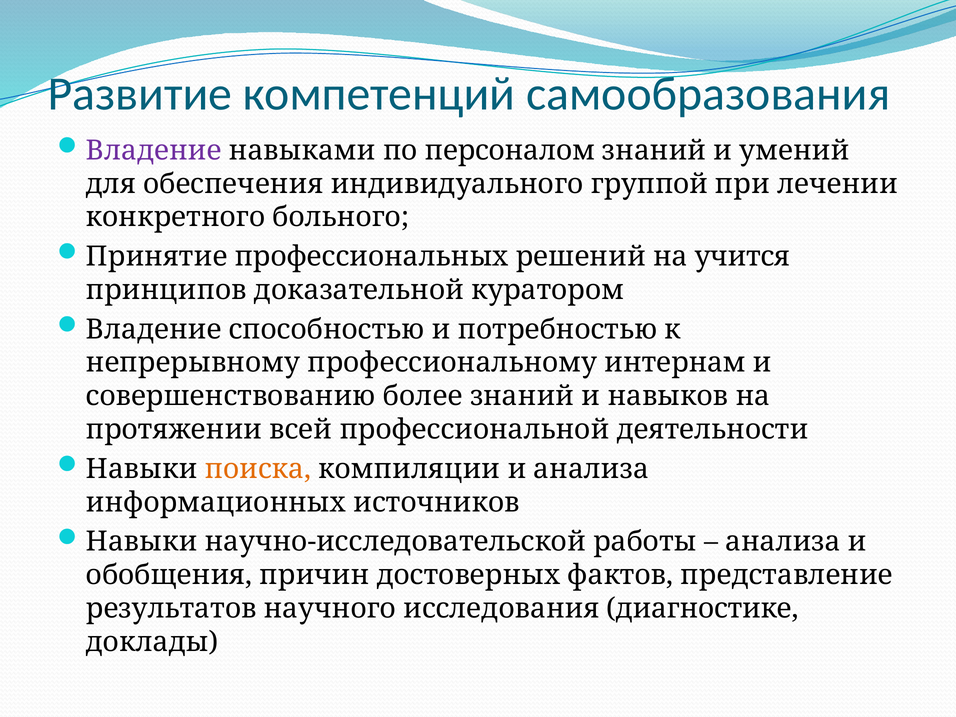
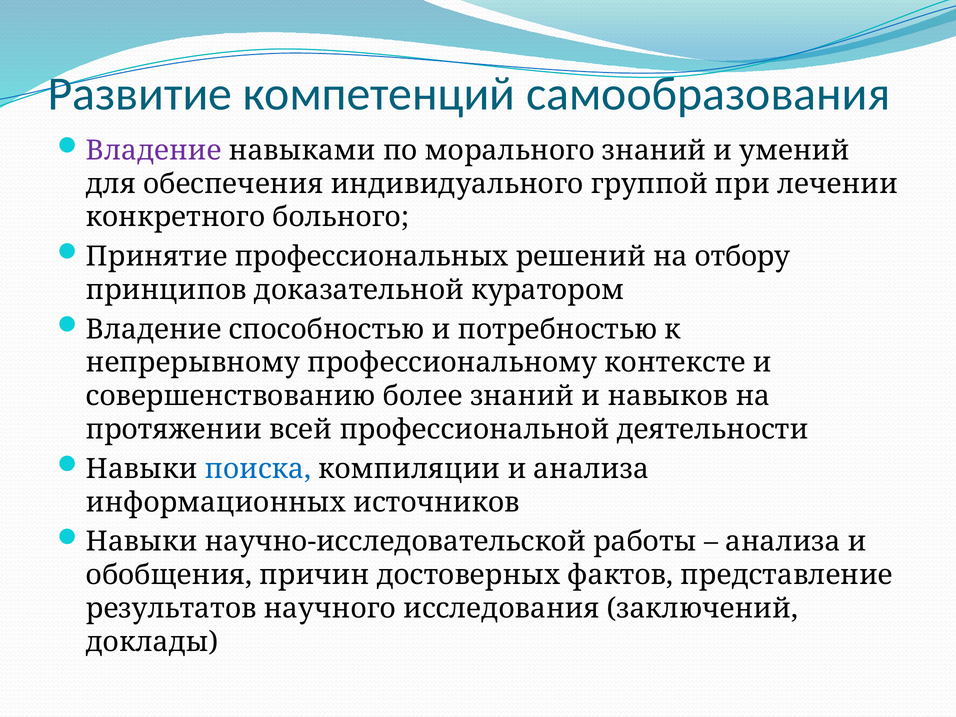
персоналом: персоналом -> морального (510, 150)
учится: учится -> отбору (743, 257)
интернам: интернам -> контексте (675, 363)
поиска colour: orange -> blue (258, 469)
диагностике: диагностике -> заключений (702, 609)
